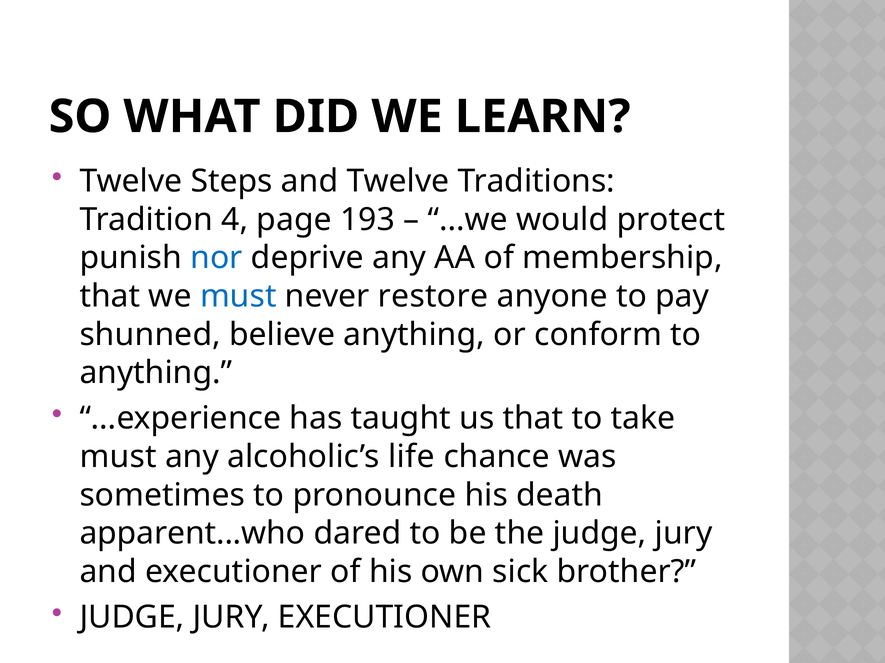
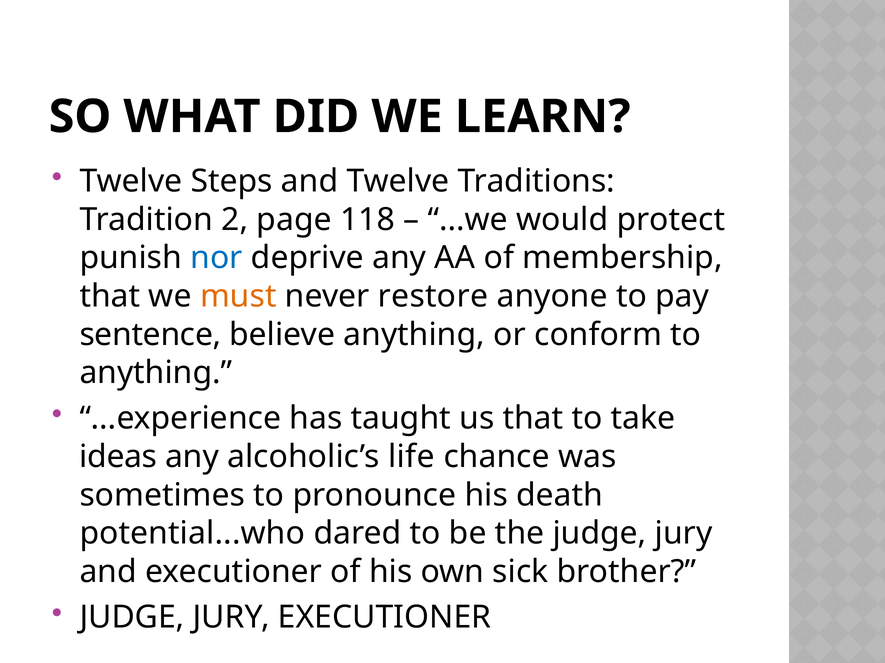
4: 4 -> 2 (235, 220)
193: 193 -> 118 (367, 220)
must colour: blue -> orange (238, 297)
shunned: shunned -> sentence (150, 335)
must: must -> ideas (118, 457)
apparent...who: apparent...who -> potential...who (192, 534)
